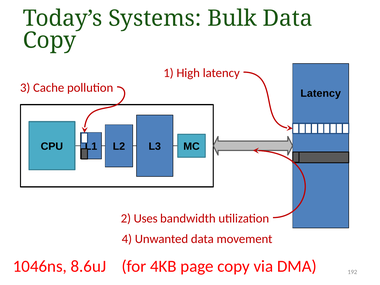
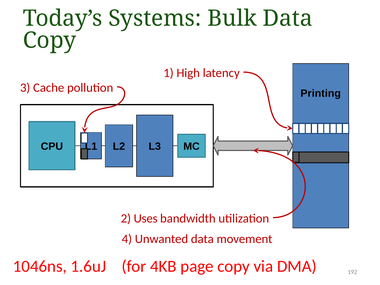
Latency: Latency -> Printing (321, 93)
8.6uJ: 8.6uJ -> 1.6uJ (88, 266)
